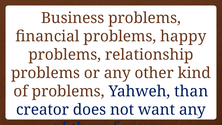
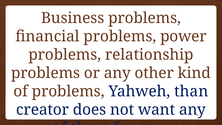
happy: happy -> power (183, 36)
